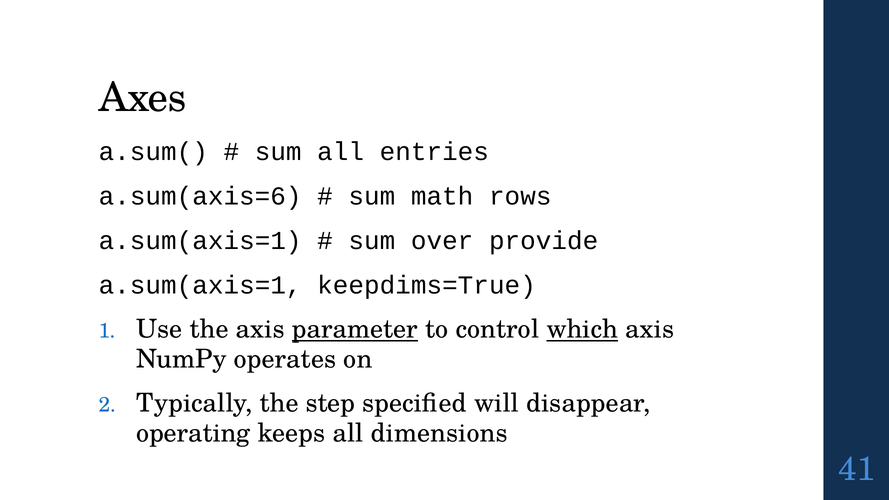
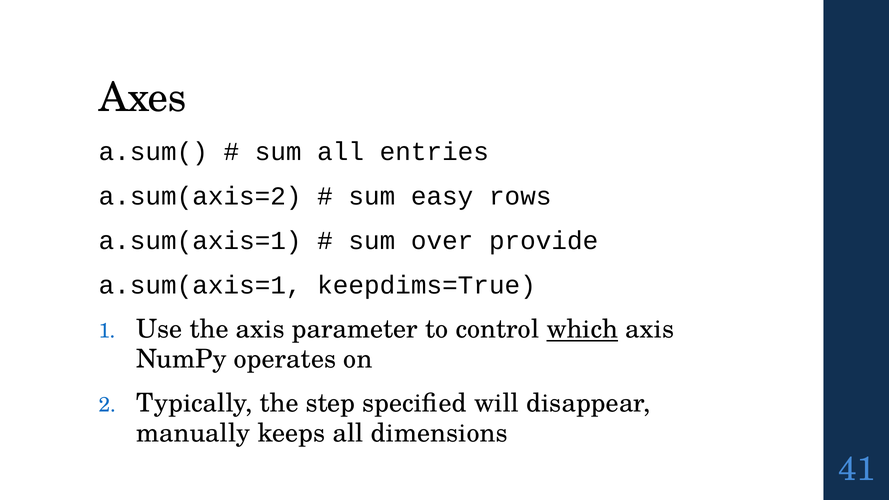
a.sum(axis=6: a.sum(axis=6 -> a.sum(axis=2 (200, 196)
math: math -> easy (442, 196)
parameter underline: present -> none (355, 329)
operating: operating -> manually (193, 433)
